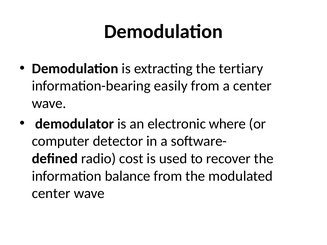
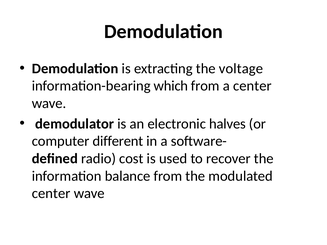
tertiary: tertiary -> voltage (241, 69)
easily: easily -> which (171, 86)
where: where -> halves (227, 124)
detector: detector -> different (118, 141)
